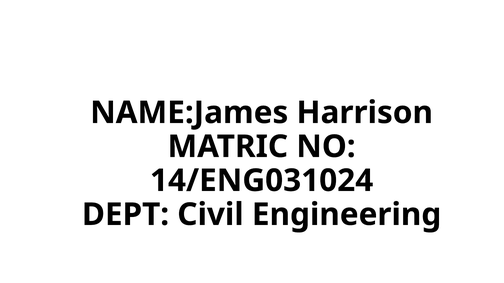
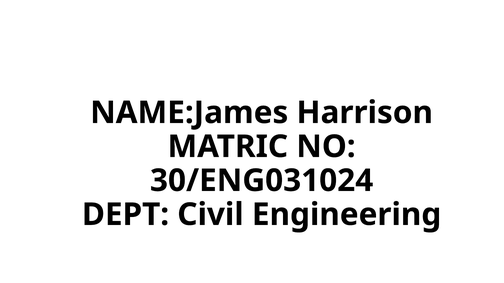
14/ENG031024: 14/ENG031024 -> 30/ENG031024 (262, 181)
